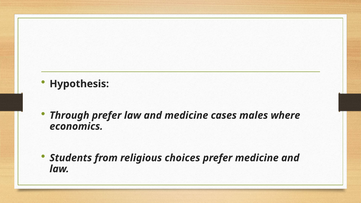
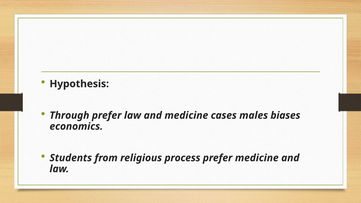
where: where -> biases (285, 115)
choices: choices -> process (182, 158)
